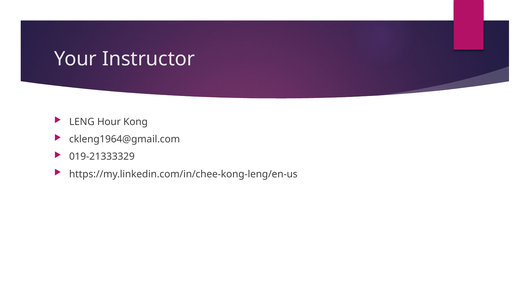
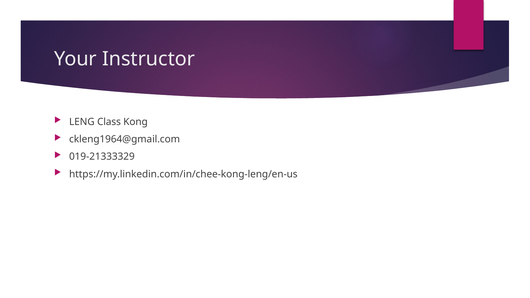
Hour: Hour -> Class (109, 122)
